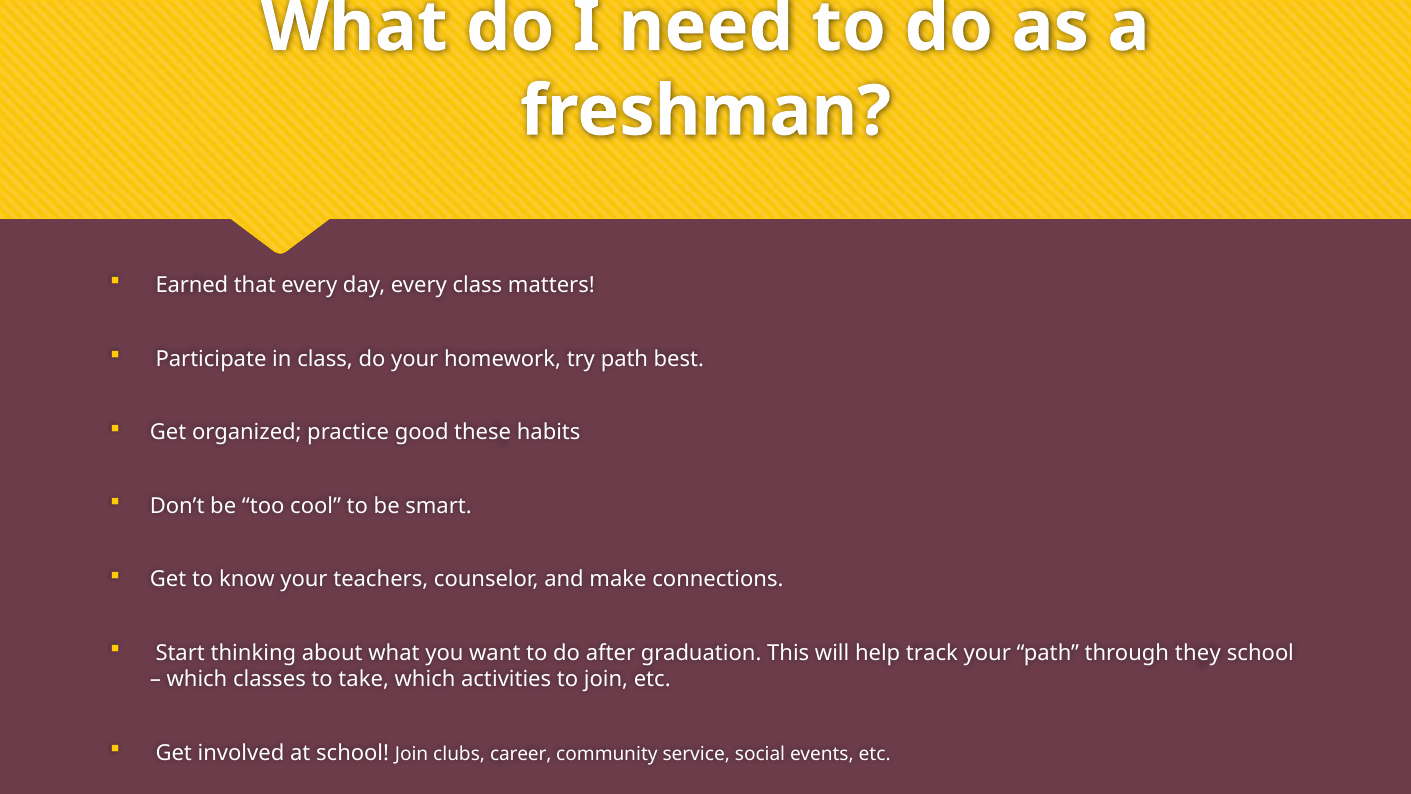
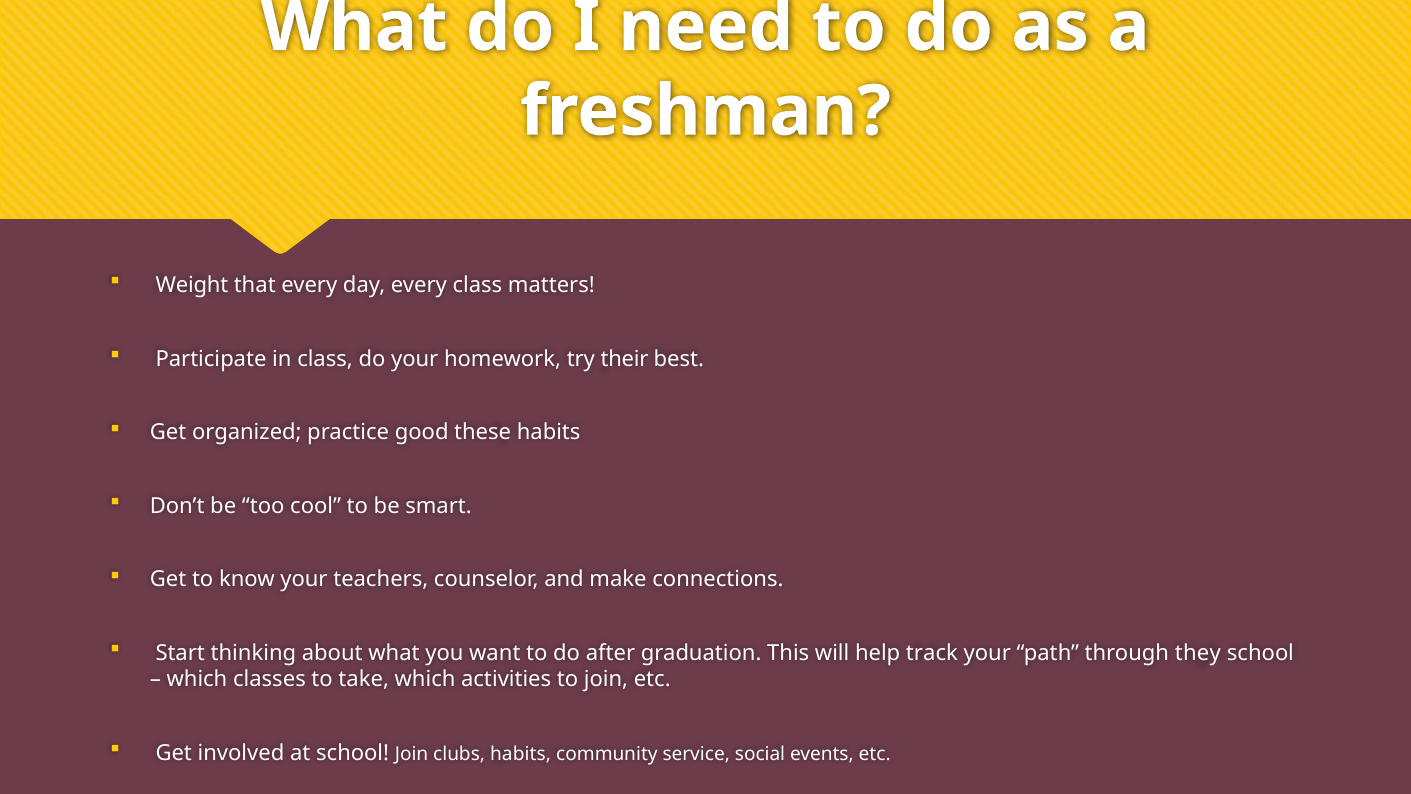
Earned: Earned -> Weight (192, 285)
try path: path -> their (624, 359)
clubs career: career -> habits (521, 754)
